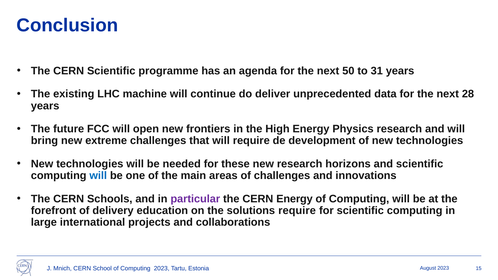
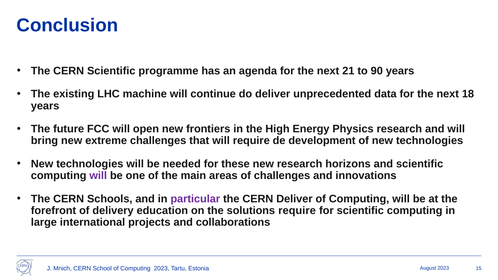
50: 50 -> 21 (348, 71)
31: 31 -> 90 (377, 71)
28: 28 -> 18 (468, 94)
will colour: blue -> purple (98, 176)
CERN Energy: Energy -> Deliver (294, 199)
